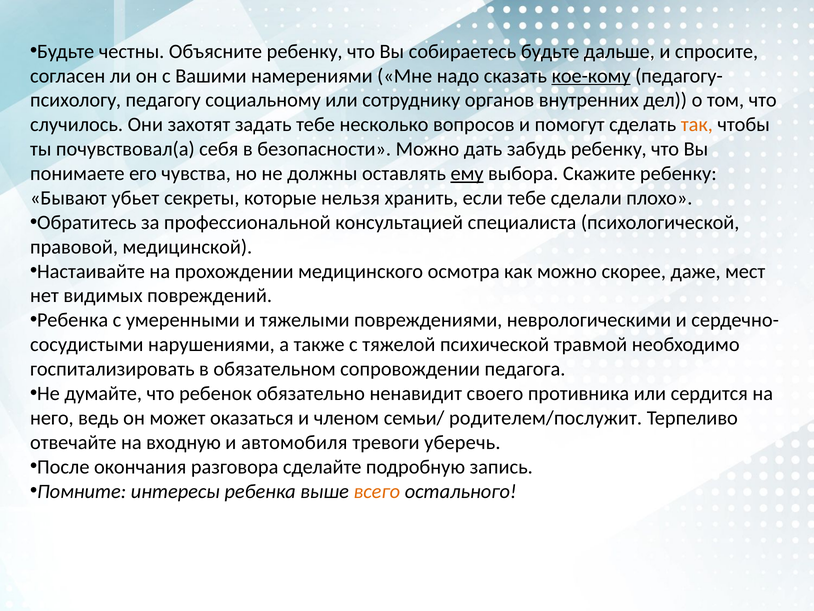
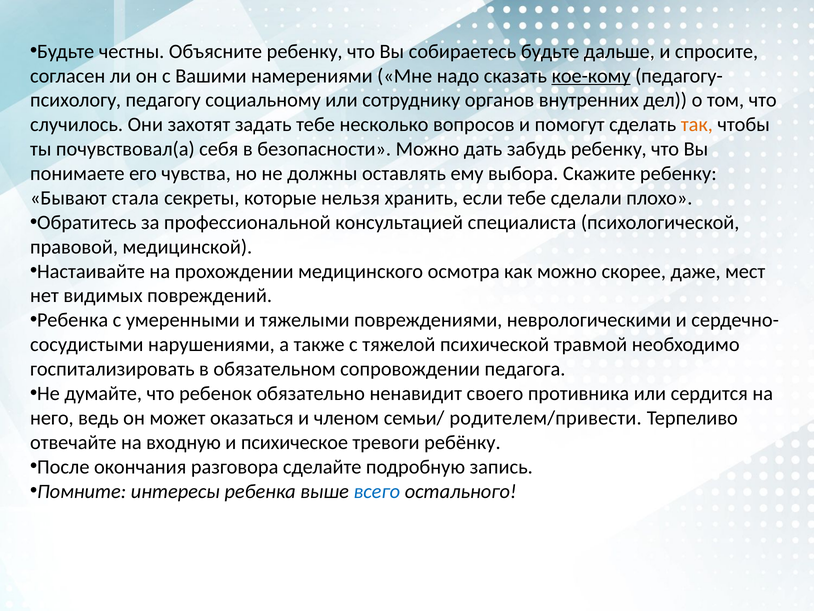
ему underline: present -> none (467, 173)
убьет: убьет -> стала (135, 198)
родителем/послужит: родителем/послужит -> родителем/привести (546, 418)
автомобиля: автомобиля -> психическое (294, 442)
уберечь: уберечь -> ребёнку (462, 442)
всего colour: orange -> blue (377, 491)
